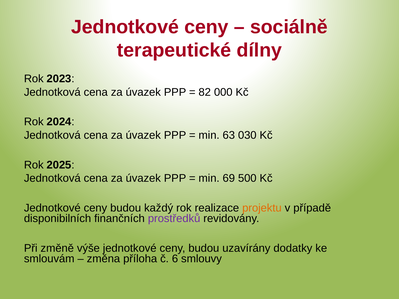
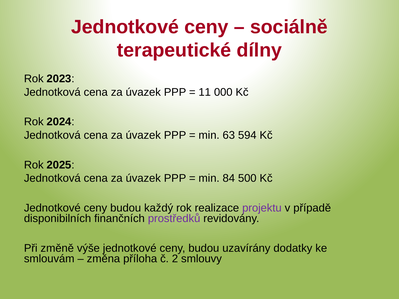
82: 82 -> 11 (205, 92)
030: 030 -> 594 (247, 135)
69: 69 -> 84 (229, 178)
projektu colour: orange -> purple (262, 208)
6: 6 -> 2 (175, 259)
